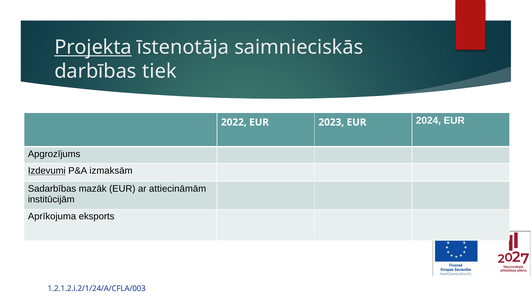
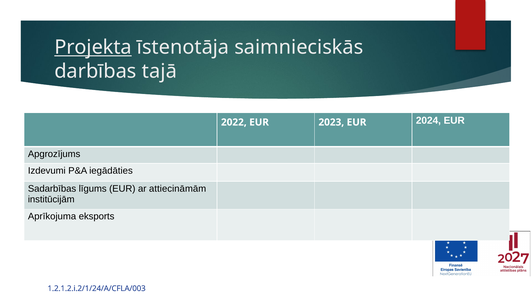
tiek: tiek -> tajā (159, 71)
Izdevumi underline: present -> none (47, 171)
izmaksām: izmaksām -> iegādāties (111, 171)
mazāk: mazāk -> līgums (93, 189)
